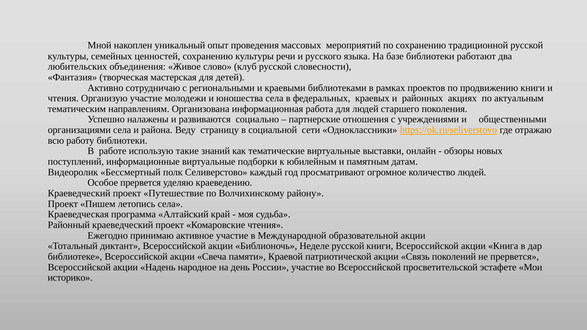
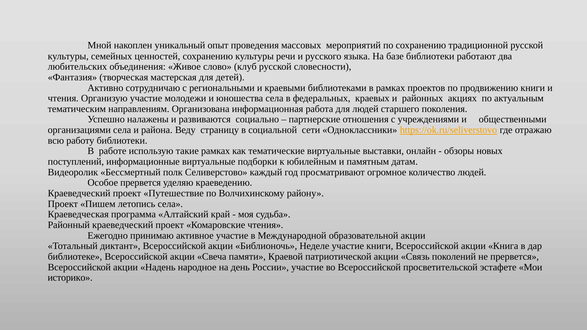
такие знаний: знаний -> рамках (216, 151)
Неделе русской: русской -> участие (348, 246)
